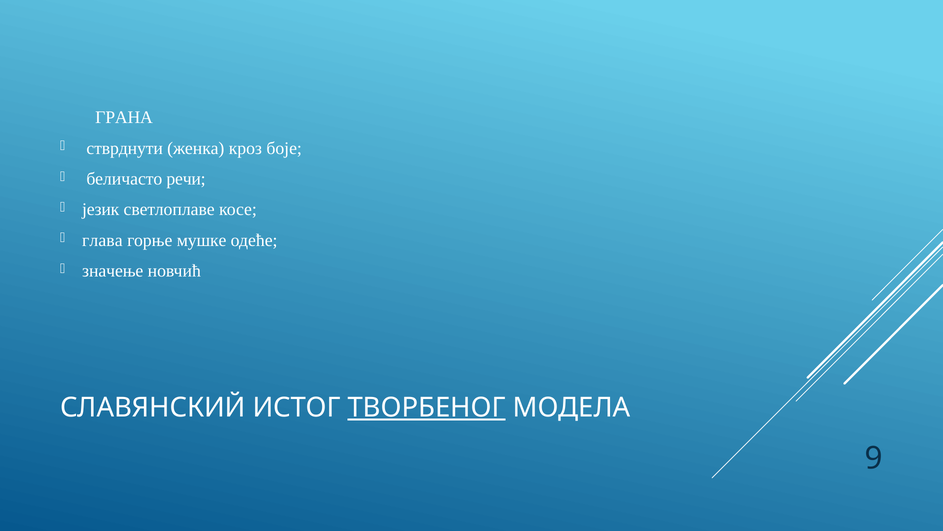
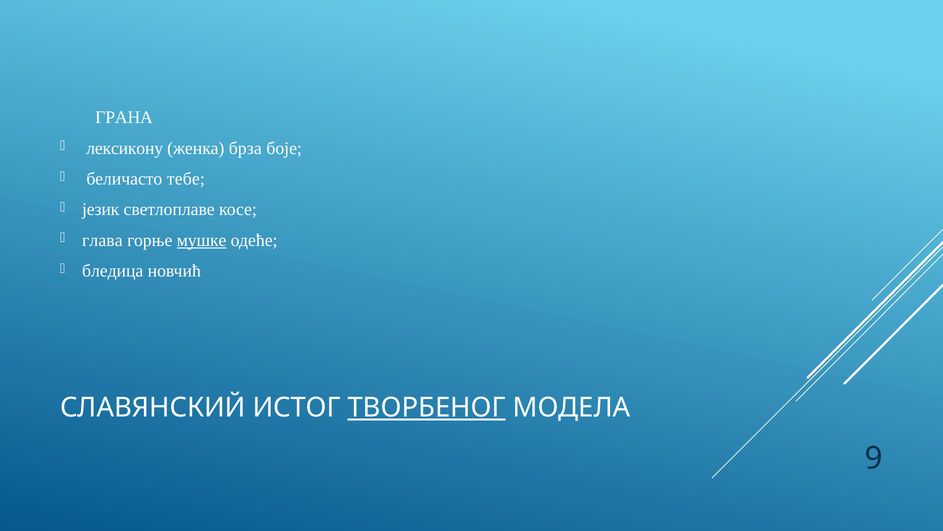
стврднути: стврднути -> лексикону (125, 148)
кроз: кроз -> брза (245, 148)
речи: речи -> тебе (186, 179)
мушке underline: none -> present (202, 240)
значење: значење -> бледица (113, 271)
